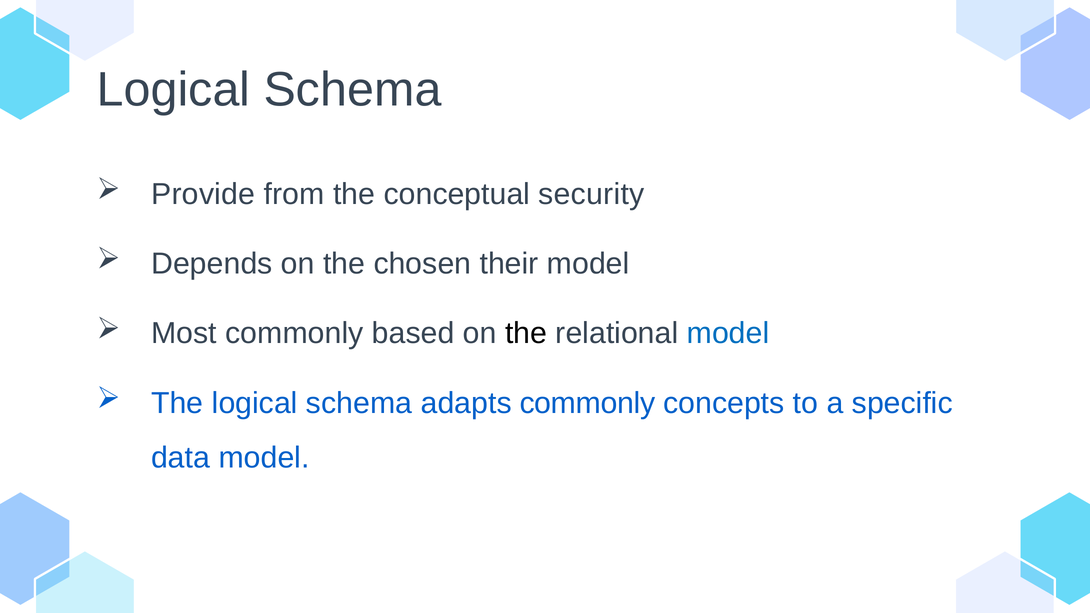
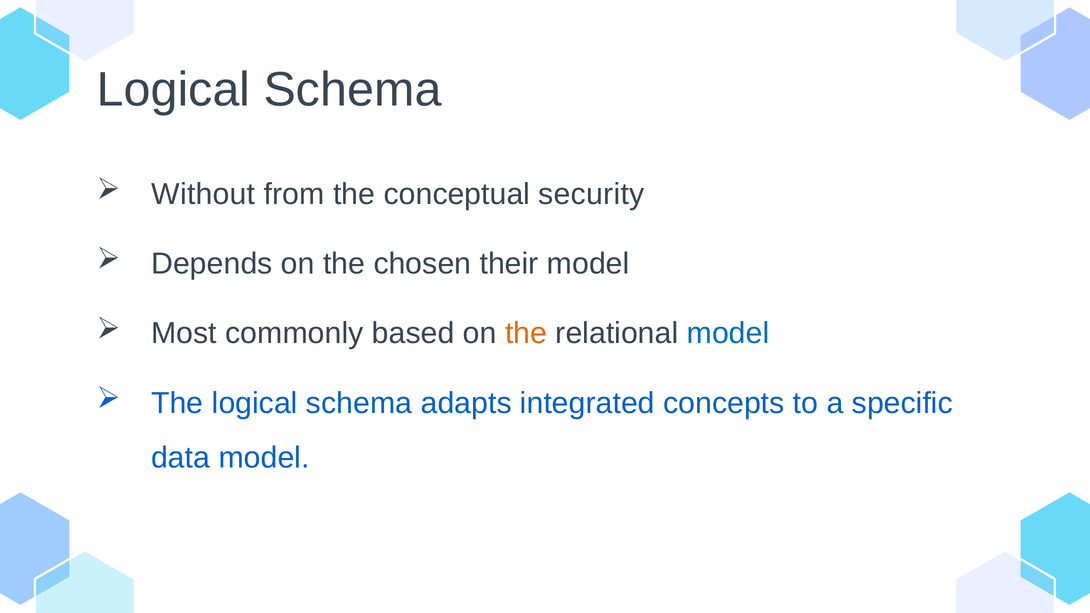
Provide: Provide -> Without (203, 194)
the colour: black -> orange (526, 334)
adapts commonly: commonly -> integrated (587, 403)
